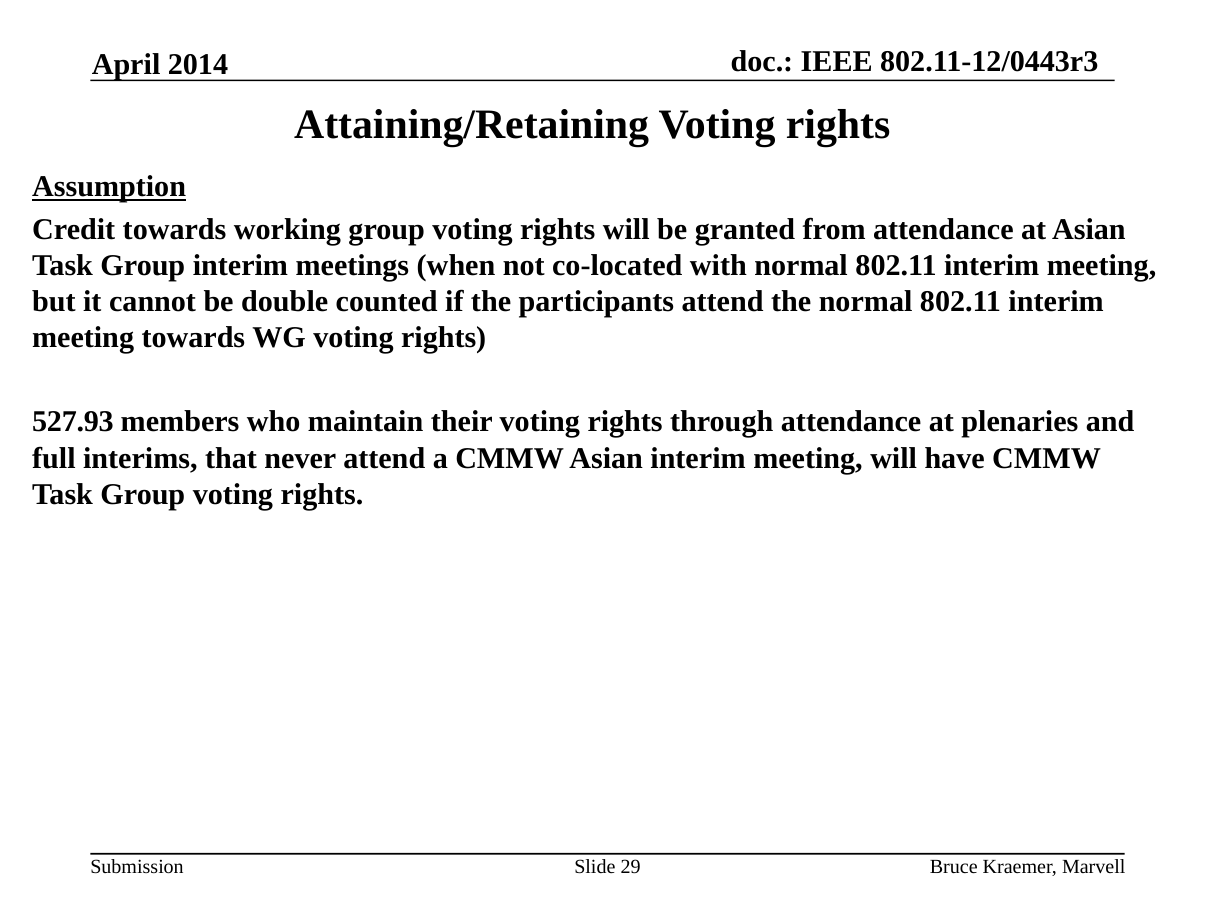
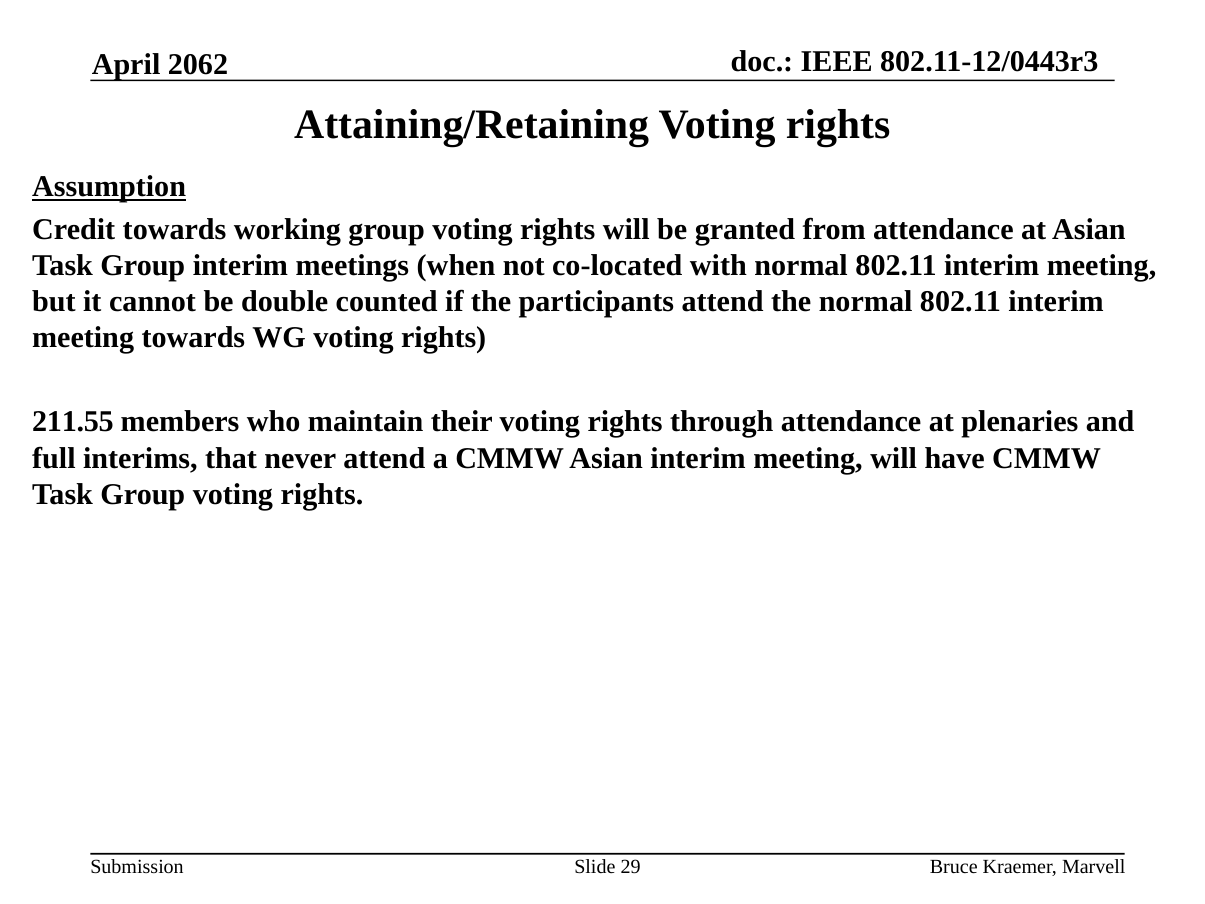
2014: 2014 -> 2062 (198, 64)
527.93: 527.93 -> 211.55 (73, 422)
